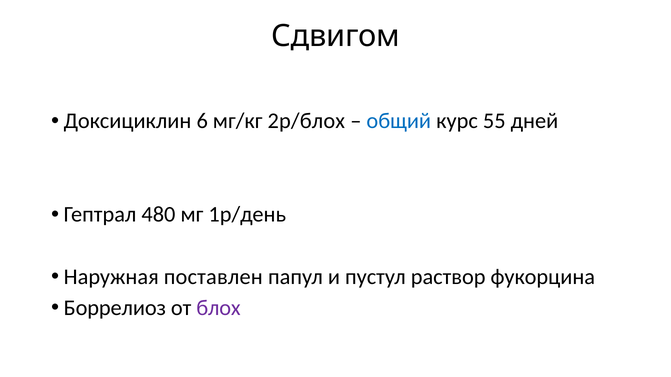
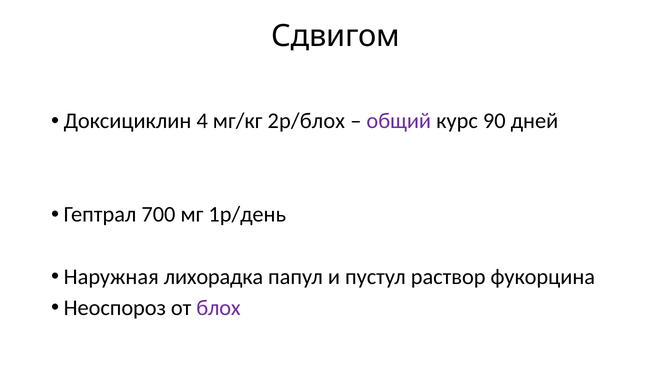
6: 6 -> 4 (202, 121)
общий colour: blue -> purple (399, 121)
55: 55 -> 90 (494, 121)
480: 480 -> 700 (158, 215)
поставлен: поставлен -> лихорадка (213, 277)
Боррелиоз: Боррелиоз -> Неоспороз (115, 308)
